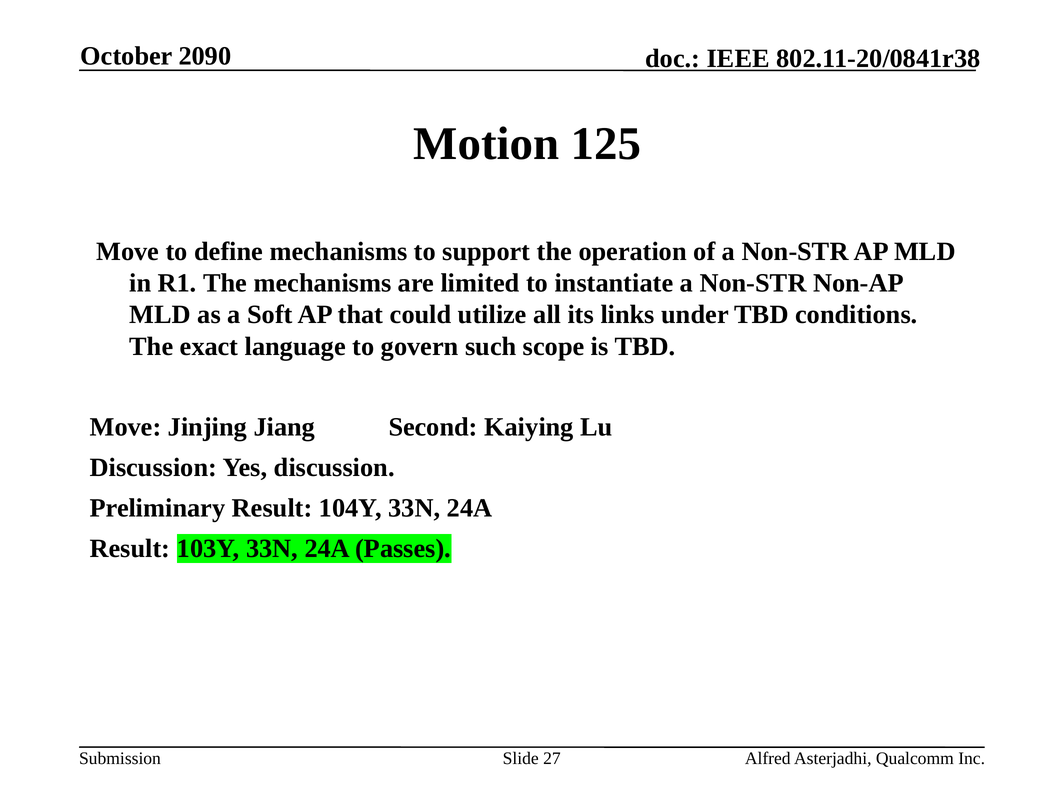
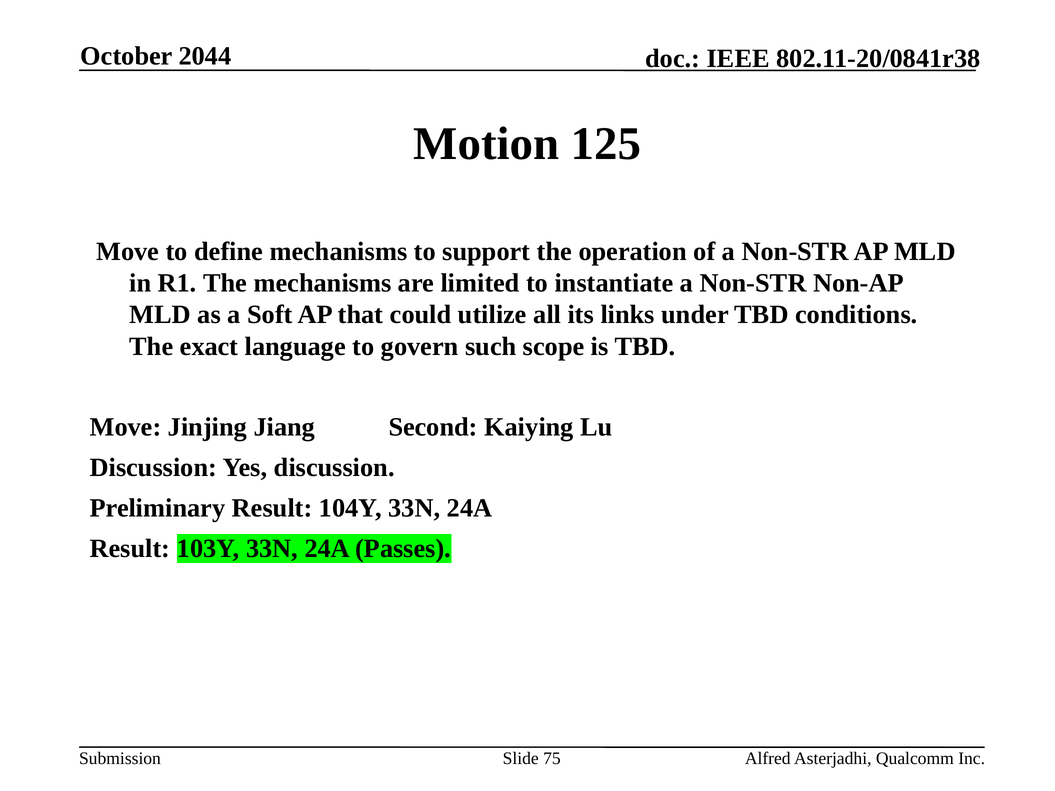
2090: 2090 -> 2044 (205, 56)
27: 27 -> 75 (552, 759)
